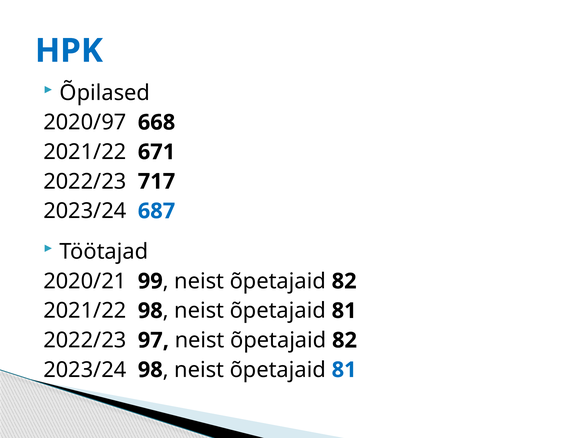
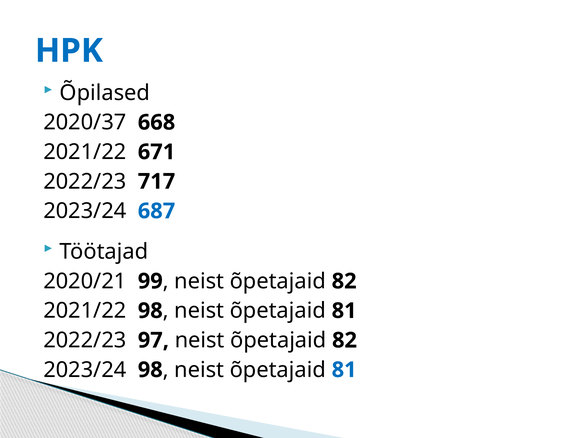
2020/97: 2020/97 -> 2020/37 (85, 122)
